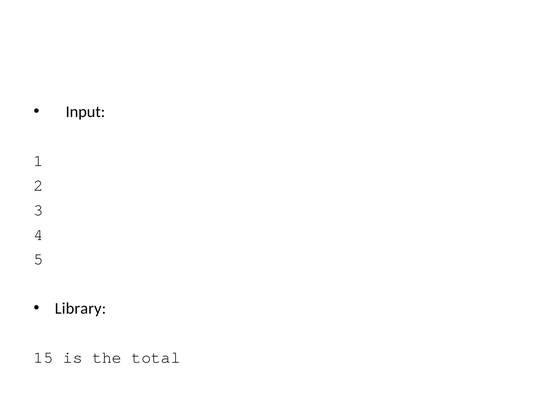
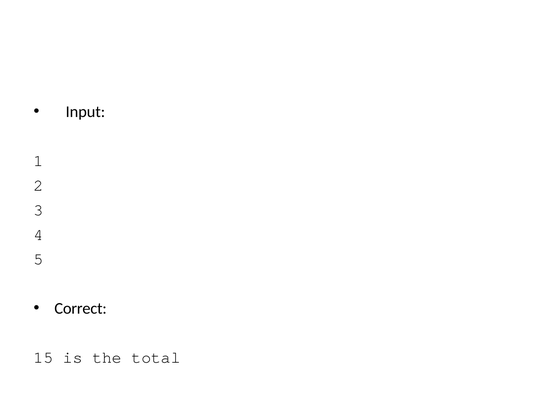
Library: Library -> Correct (81, 308)
